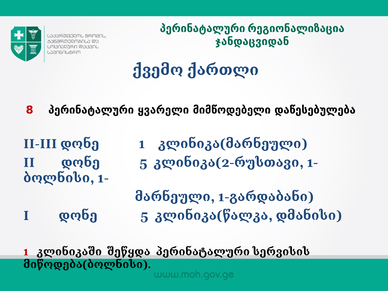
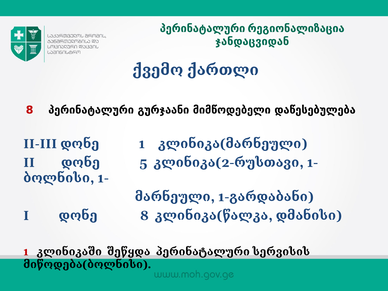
ყვარელი: ყვარელი -> გურჯაანი (163, 110)
I დონე 5: 5 -> 8 (144, 216)
